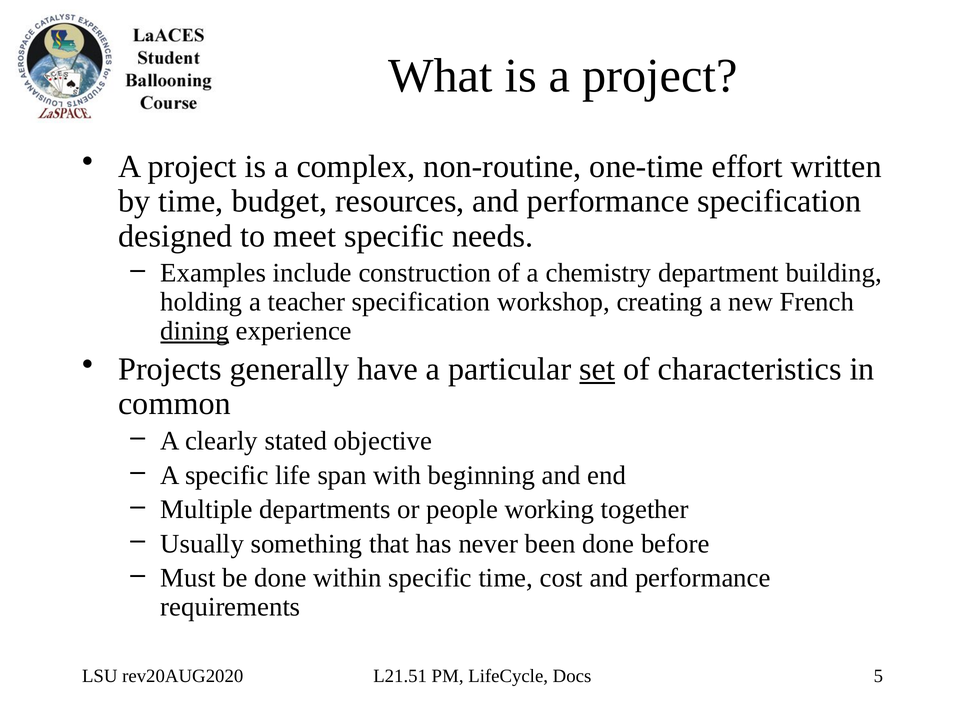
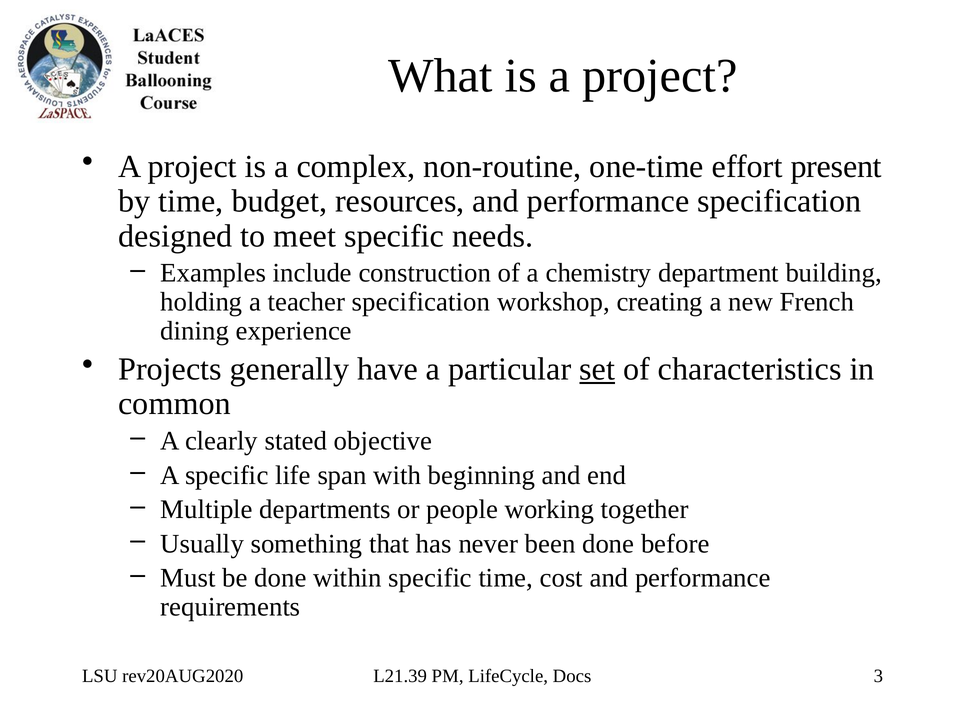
written: written -> present (836, 167)
dining underline: present -> none (195, 331)
L21.51: L21.51 -> L21.39 (400, 677)
5: 5 -> 3 (878, 677)
